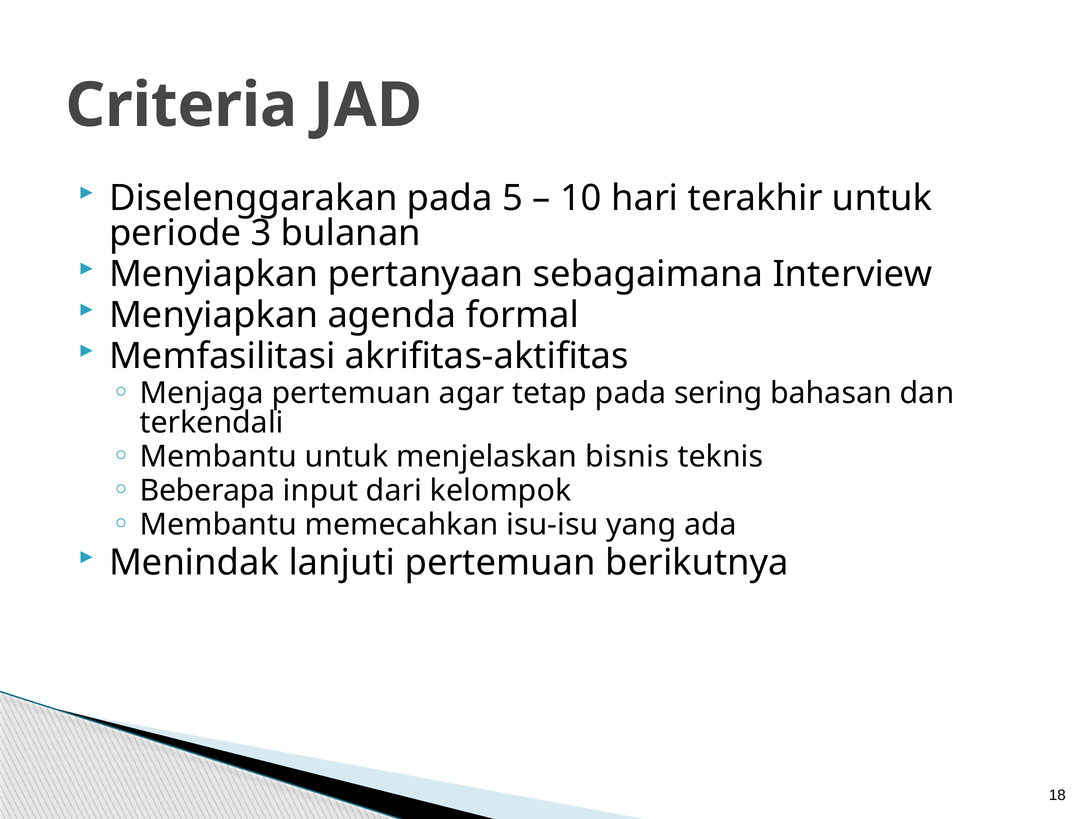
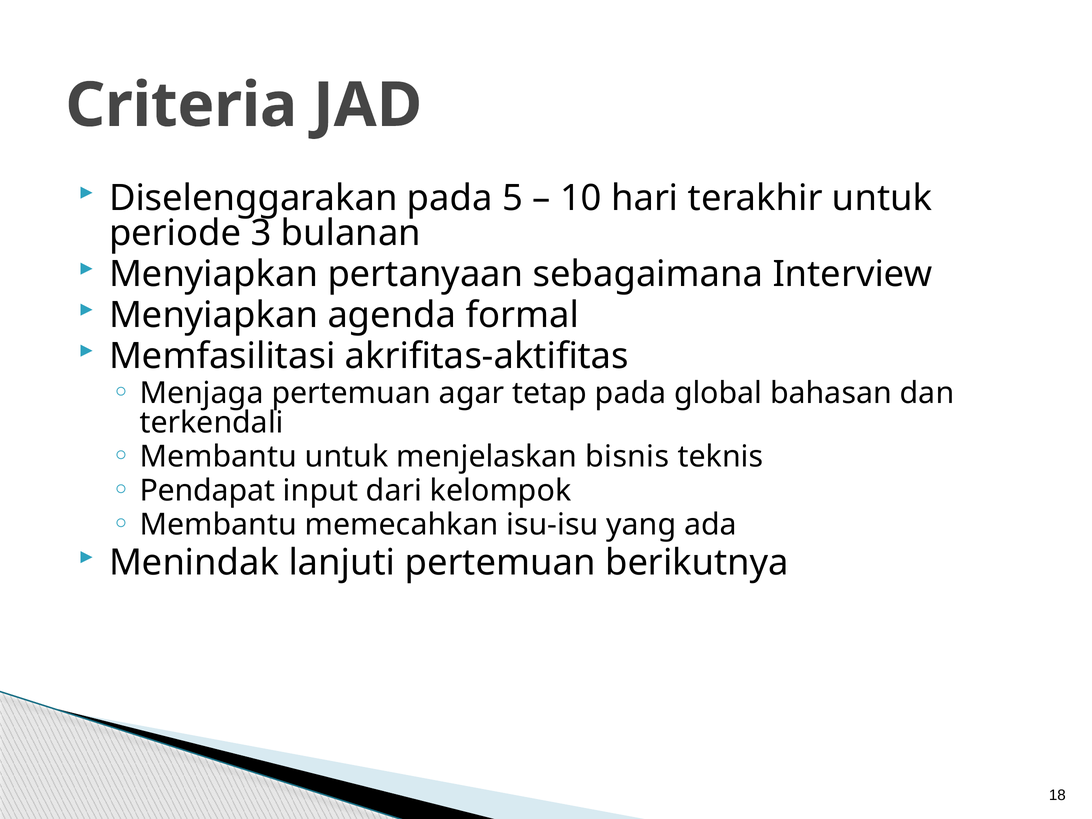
sering: sering -> global (718, 393)
Beberapa: Beberapa -> Pendapat (207, 491)
